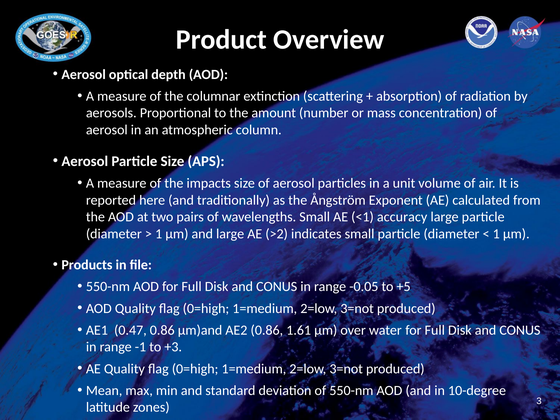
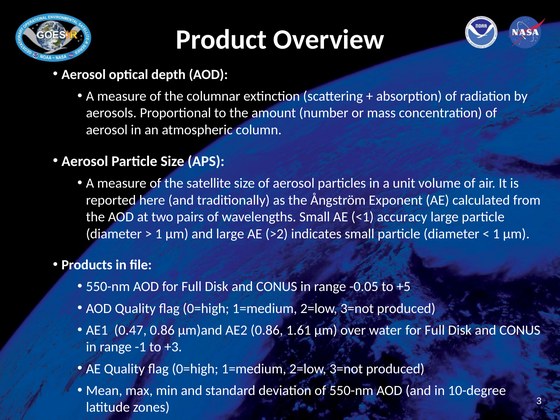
impacts: impacts -> satellite (209, 183)
